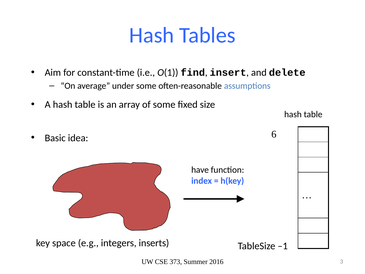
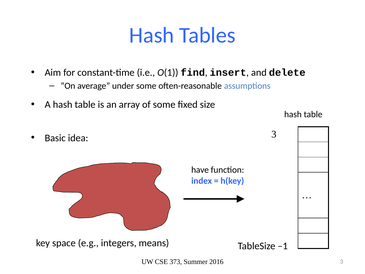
idea 6: 6 -> 3 (274, 134)
inserts: inserts -> means (154, 243)
